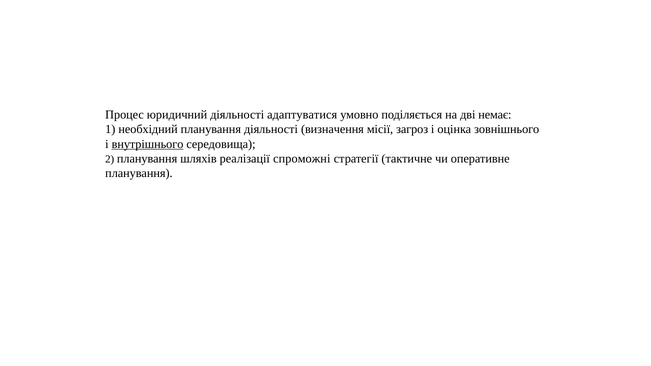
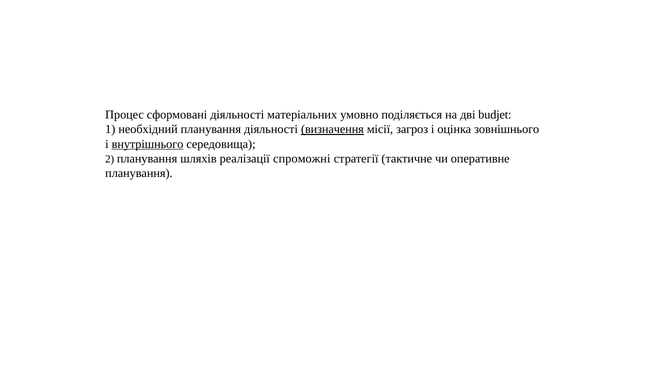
юридичний: юридичний -> сформовані (177, 115)
адаптуватися: адаптуватися -> матеріальних (302, 115)
немає: немає -> budjet (495, 115)
визначення underline: none -> present (332, 129)
